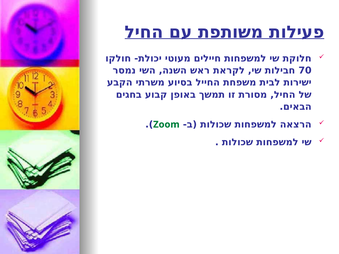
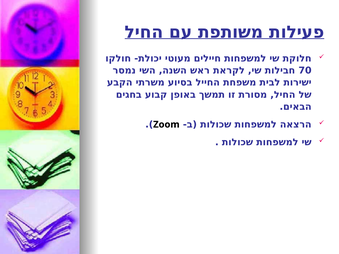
Zoom colour: green -> black (166, 125)
